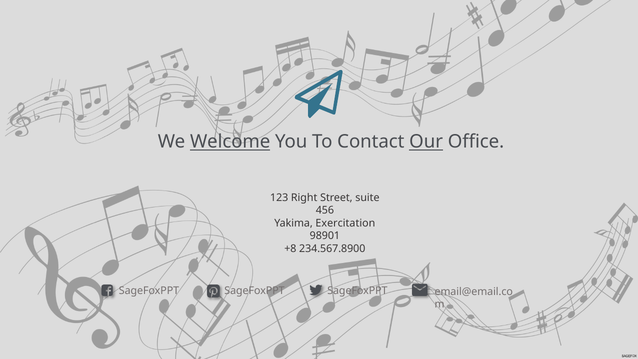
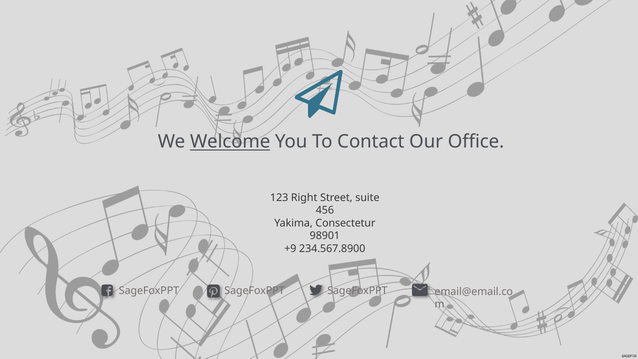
Our underline: present -> none (426, 142)
Exercitation: Exercitation -> Consectetur (345, 223)
+8: +8 -> +9 (290, 249)
